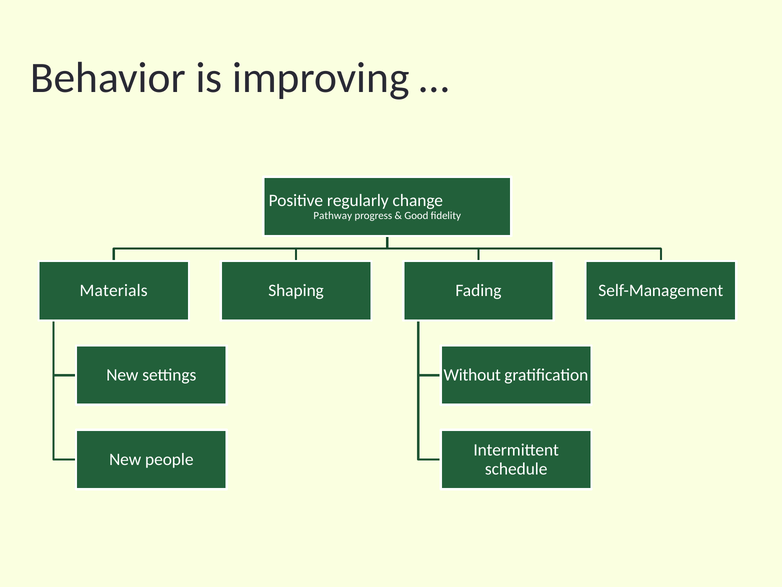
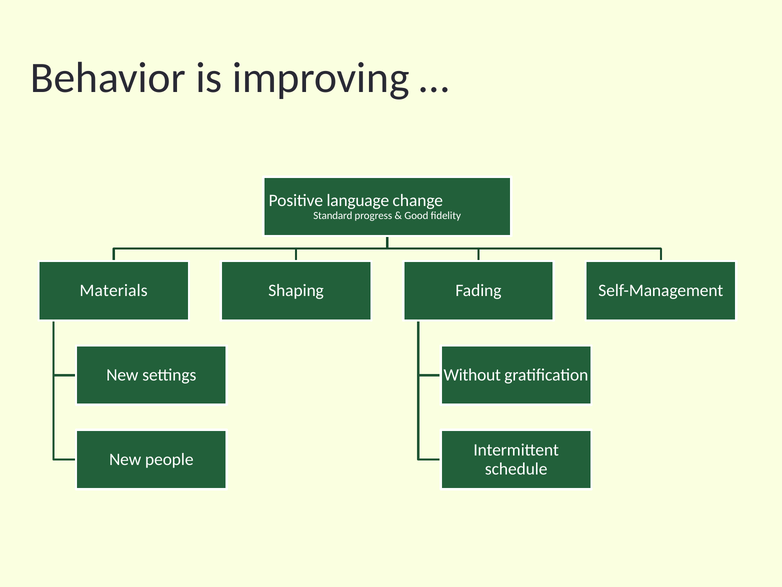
regularly: regularly -> language (358, 200)
Pathway: Pathway -> Standard (333, 216)
